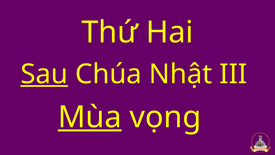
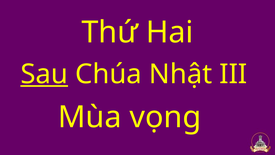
Mùa underline: present -> none (90, 117)
